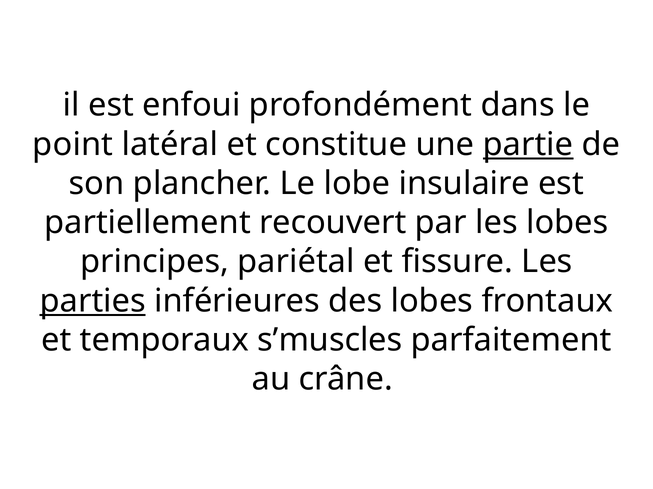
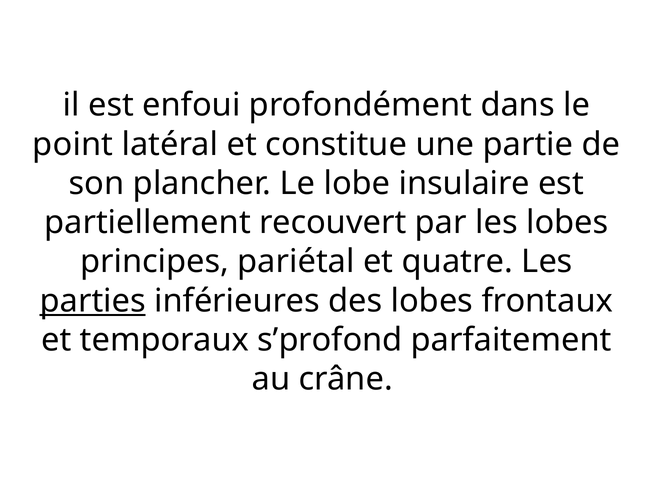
partie underline: present -> none (528, 145)
fissure: fissure -> quatre (457, 262)
s’muscles: s’muscles -> s’profond (330, 340)
